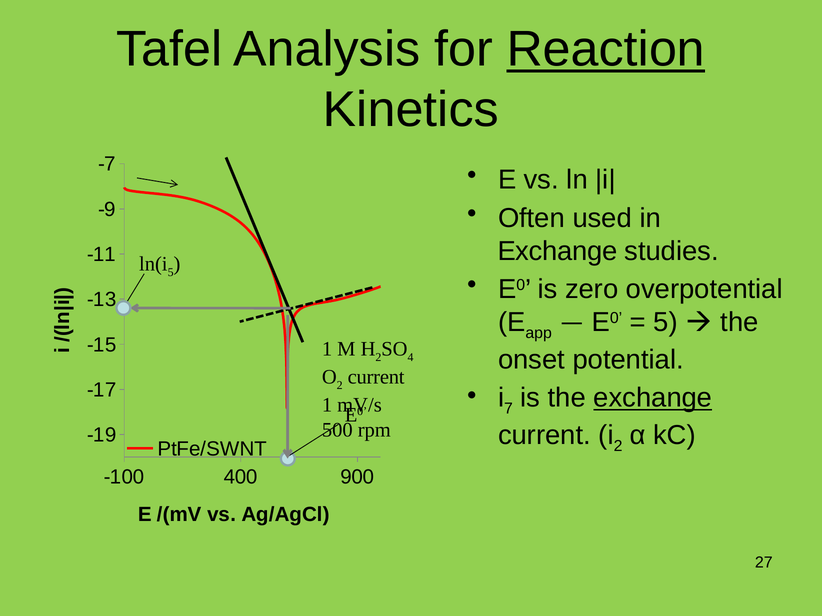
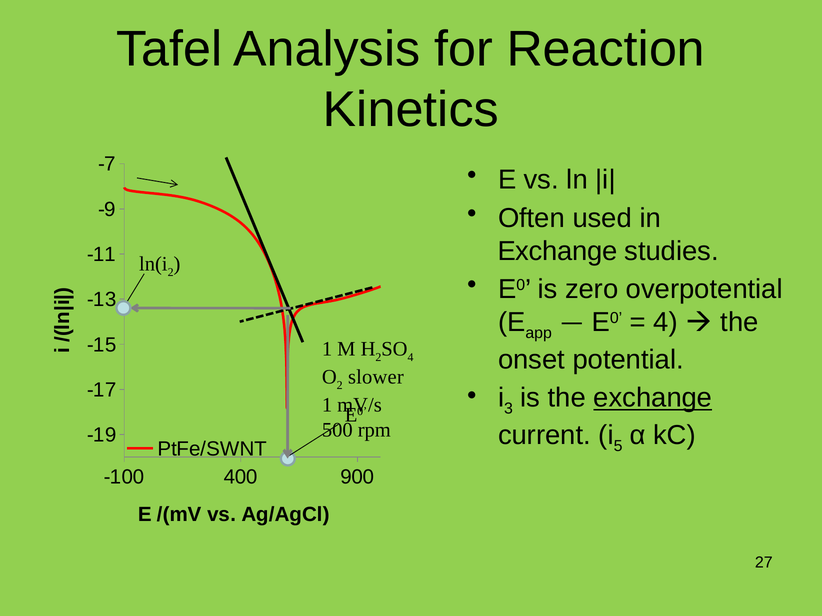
Reaction underline: present -> none (606, 49)
5: 5 -> 2 (171, 272)
5: 5 -> 4 (666, 322)
current: current -> slower (376, 377)
7: 7 -> 3 (508, 409)
i 2: 2 -> 5 (618, 446)
